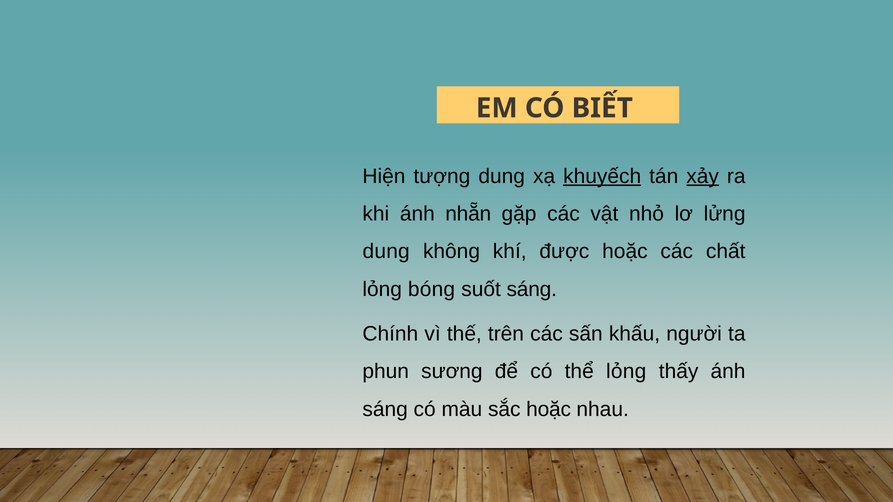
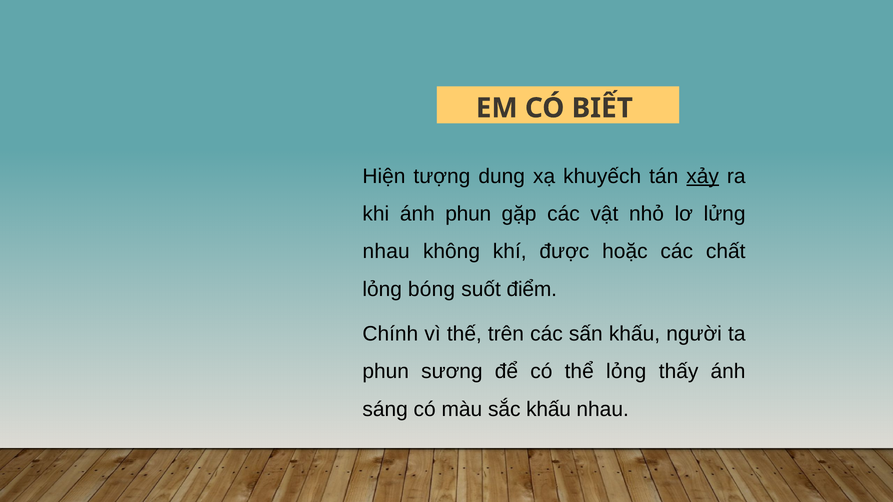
khuyếch underline: present -> none (602, 176)
ánh nhẵn: nhẵn -> phun (468, 214)
dung: dung -> nhau (386, 252)
suốt sáng: sáng -> điểm (532, 289)
sắc hoặc: hoặc -> khấu (549, 409)
